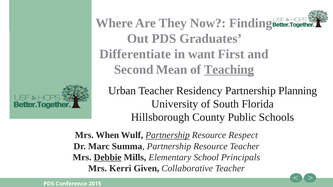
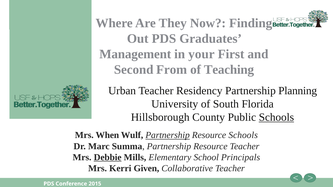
Differentiate: Differentiate -> Management (135, 54)
want: want -> your (201, 54)
Mean: Mean -> From (172, 70)
Teaching underline: present -> none (229, 70)
Schools underline: none -> present (276, 117)
Resource Respect: Respect -> Schools (243, 135)
